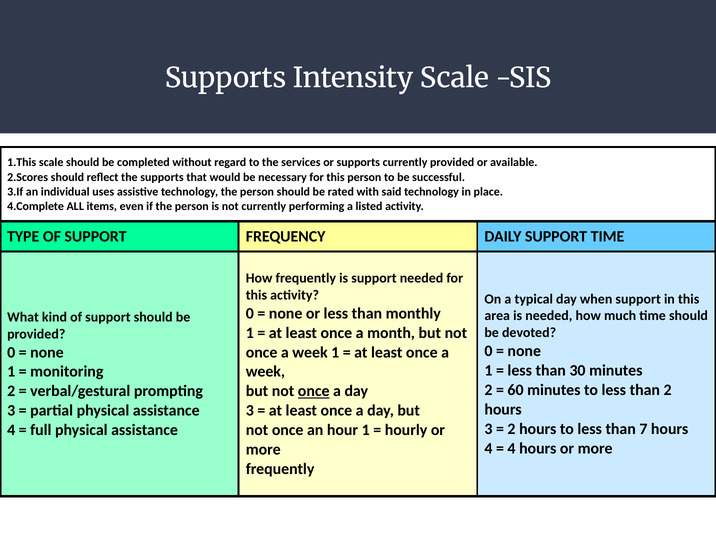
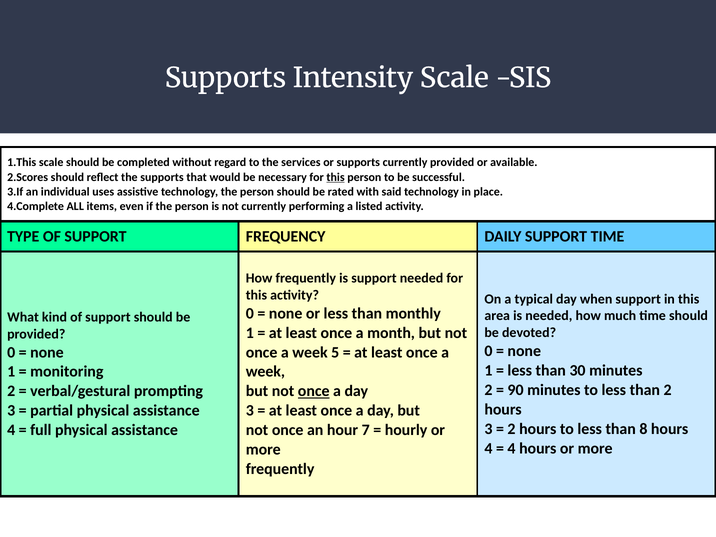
this underline: none -> present (336, 177)
week 1: 1 -> 5 (335, 352)
60: 60 -> 90 (516, 390)
7: 7 -> 8 (643, 429)
hour 1: 1 -> 7 (366, 430)
